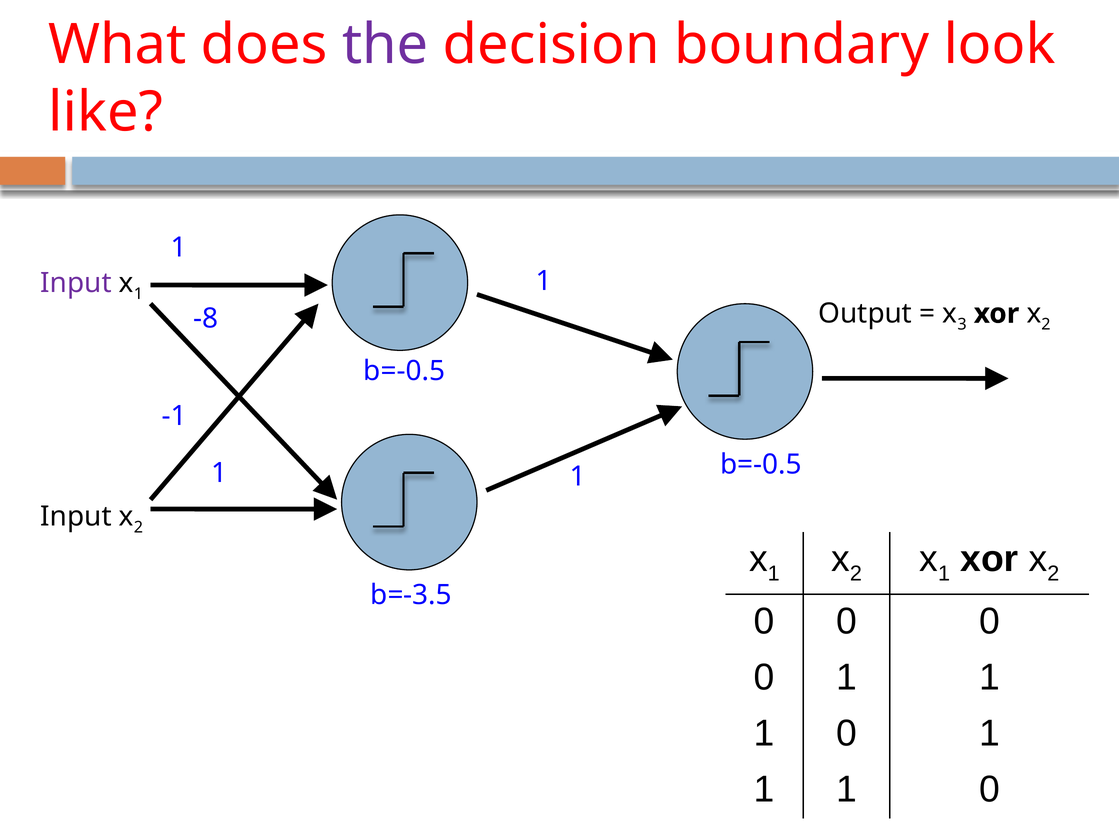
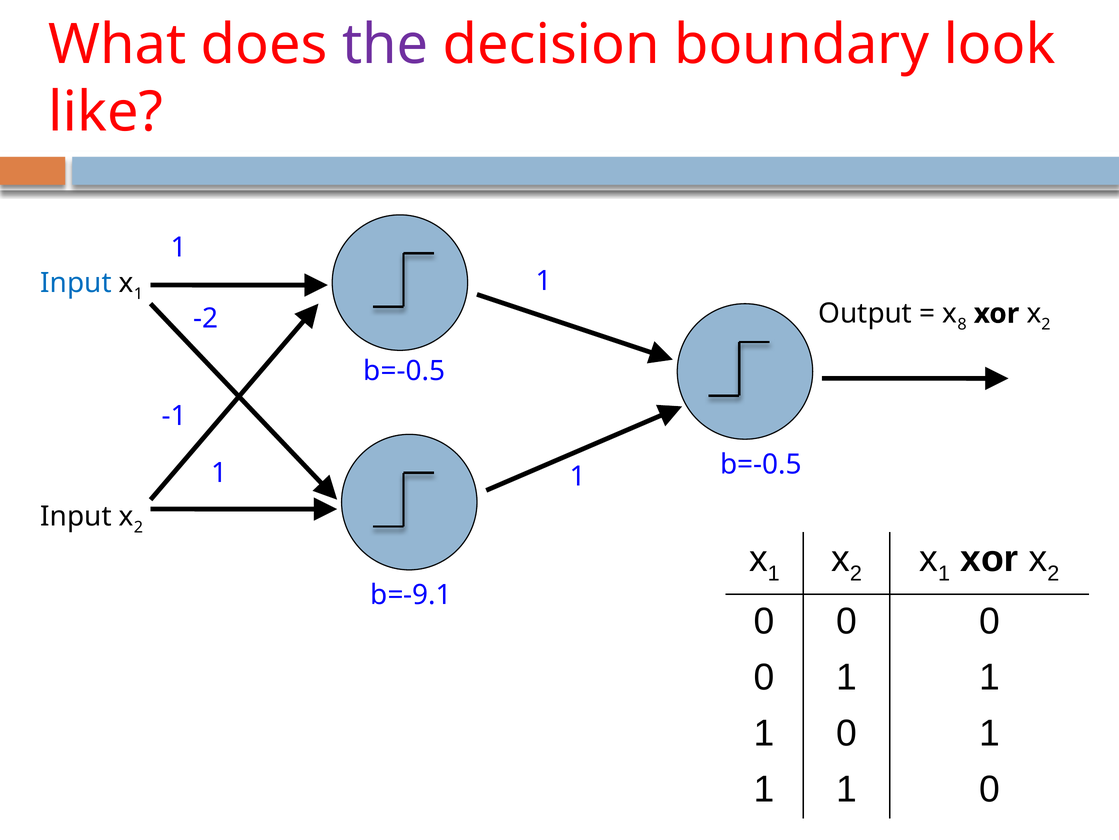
Input colour: purple -> blue (76, 283)
3: 3 -> 8 (962, 324)
-8: -8 -> -2 (206, 318)
b=-3.5: b=-3.5 -> b=-9.1 (411, 594)
